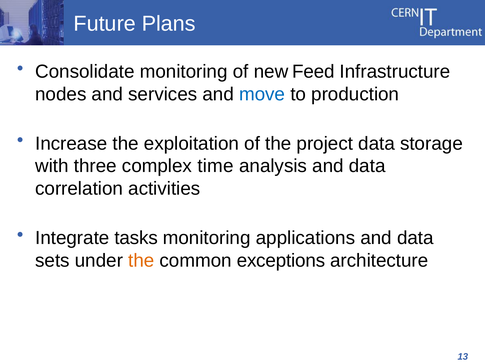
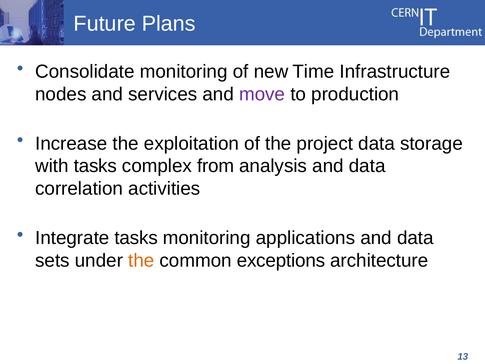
Feed: Feed -> Time (313, 72)
move colour: blue -> purple (262, 94)
with three: three -> tasks (95, 166)
time: time -> from (216, 166)
